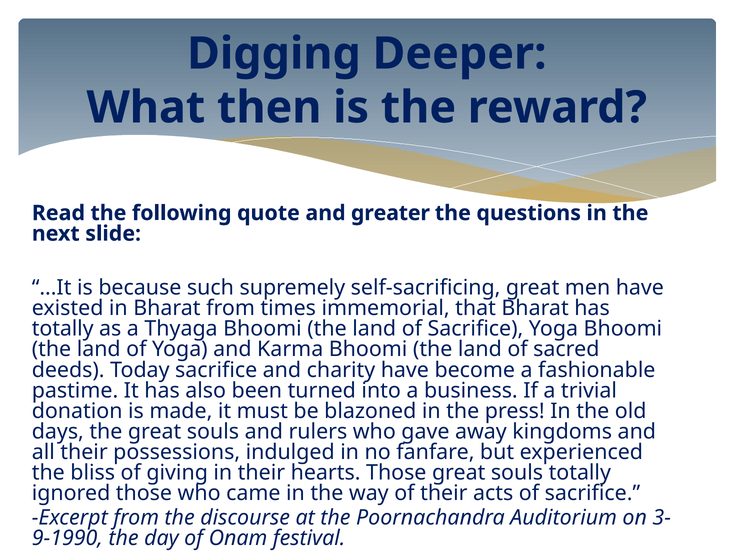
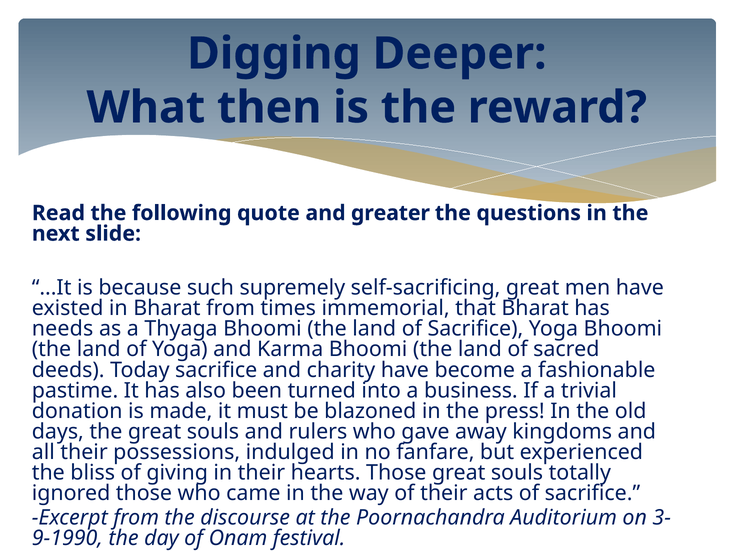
totally: totally -> needs (63, 329)
